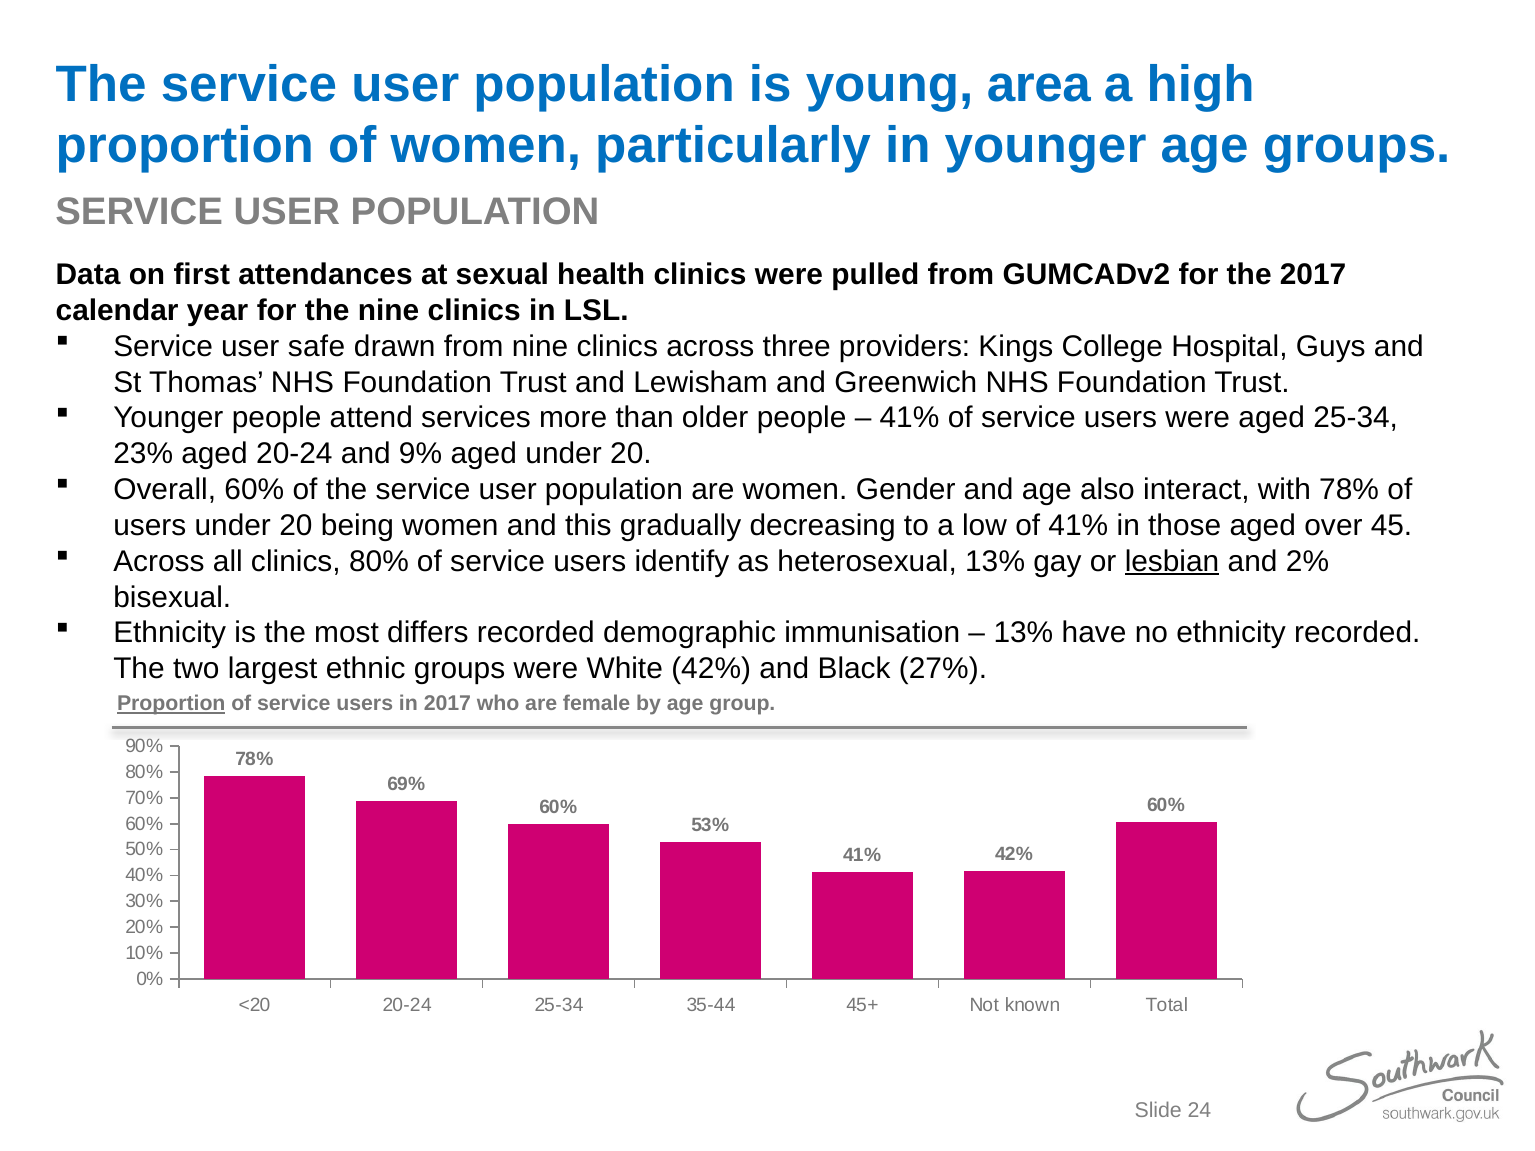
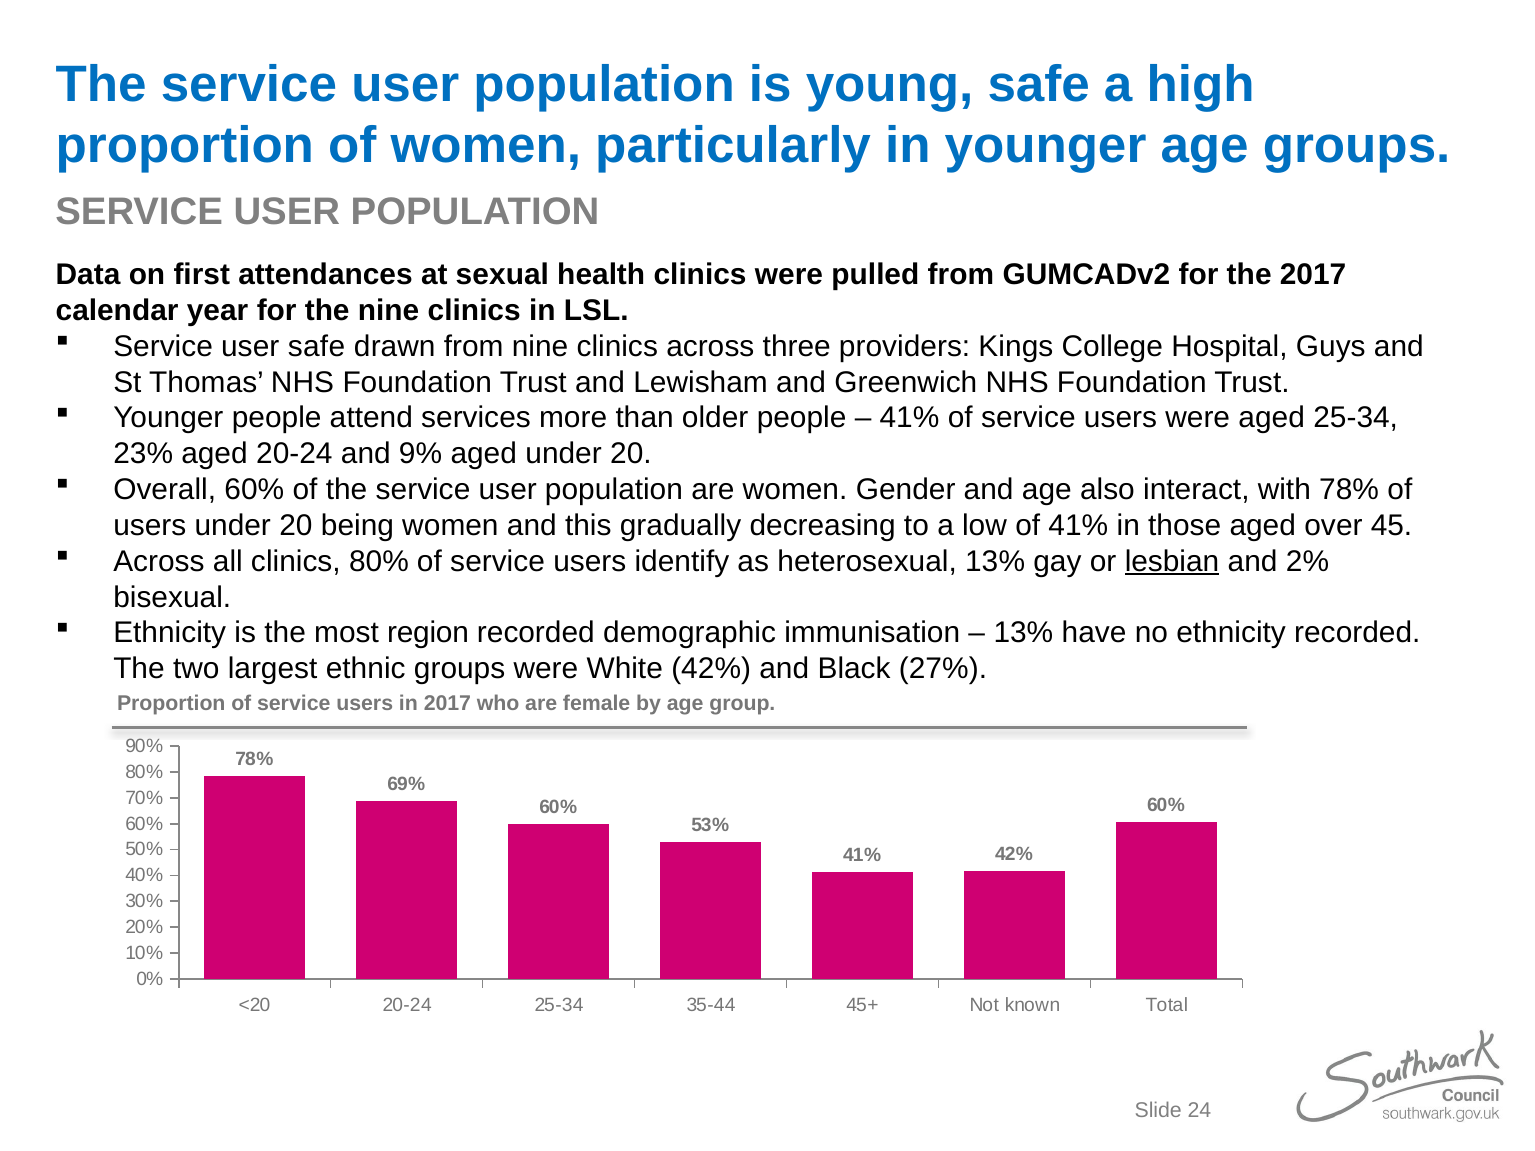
young area: area -> safe (1039, 85)
differs: differs -> region (428, 633)
Proportion underline: present -> none (171, 704)
